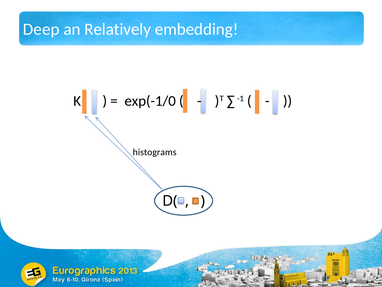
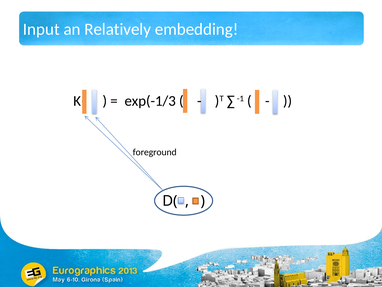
Deep: Deep -> Input (41, 29)
exp(-1/0: exp(-1/0 -> exp(-1/3 (150, 101)
histograms: histograms -> foreground (155, 152)
